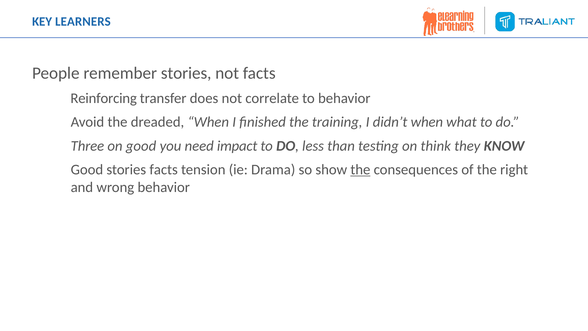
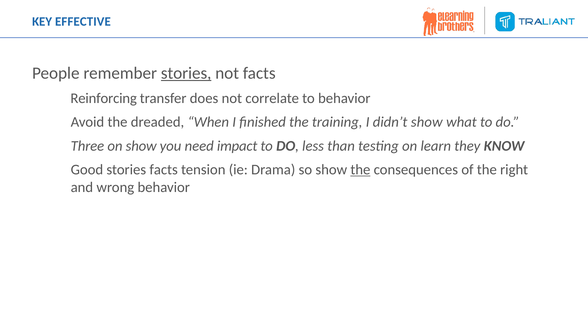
LEARNERS: LEARNERS -> EFFECTIVE (83, 21)
stories underline: none -> present (186, 73)
didn’t when: when -> show (427, 122)
on good: good -> show (141, 146)
think: think -> learn (436, 146)
